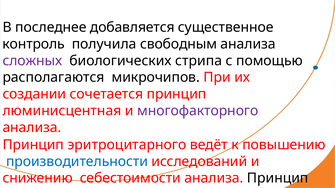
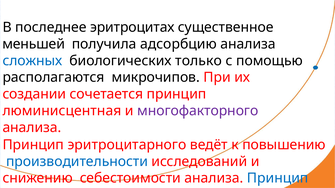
добавляется: добавляется -> эритроцитах (132, 27)
контроль: контроль -> меньшей (34, 44)
свободным: свободным -> адсорбцию (178, 44)
сложных colour: purple -> blue (32, 61)
стрипа: стрипа -> только (199, 61)
Принцип colour: black -> blue (278, 179)
